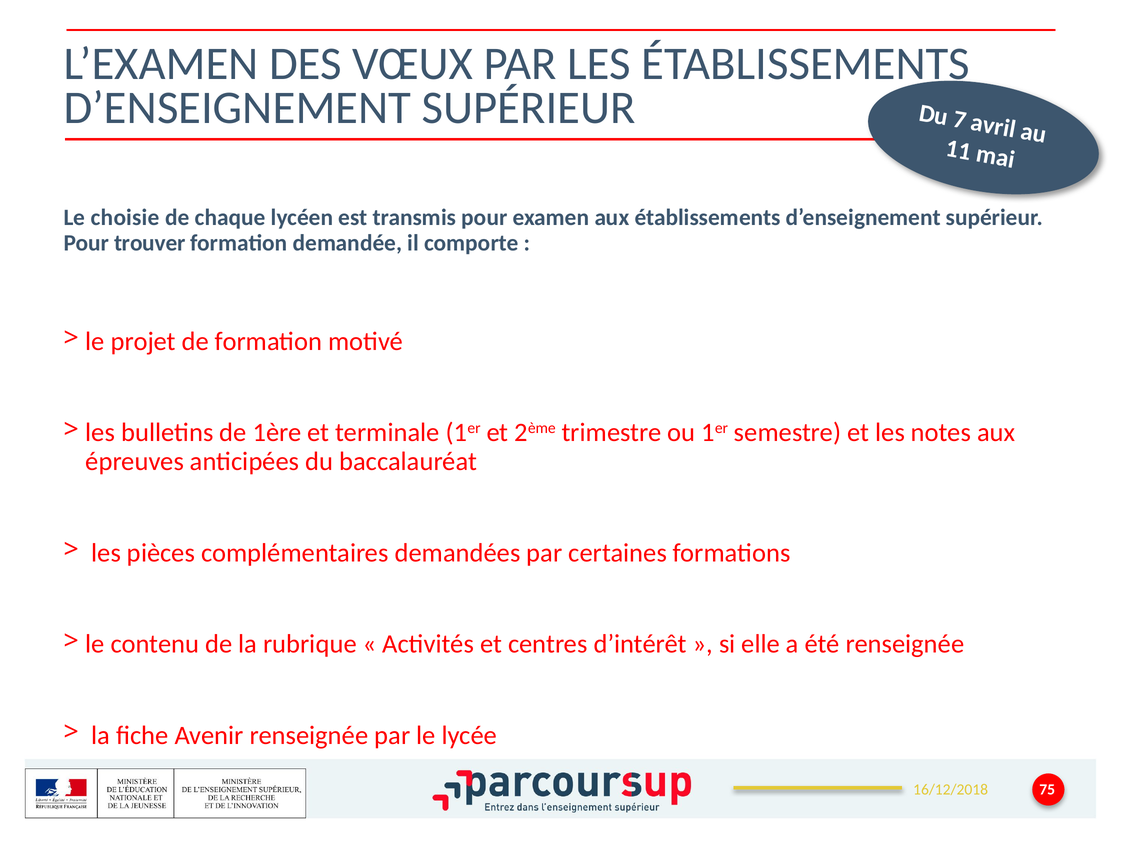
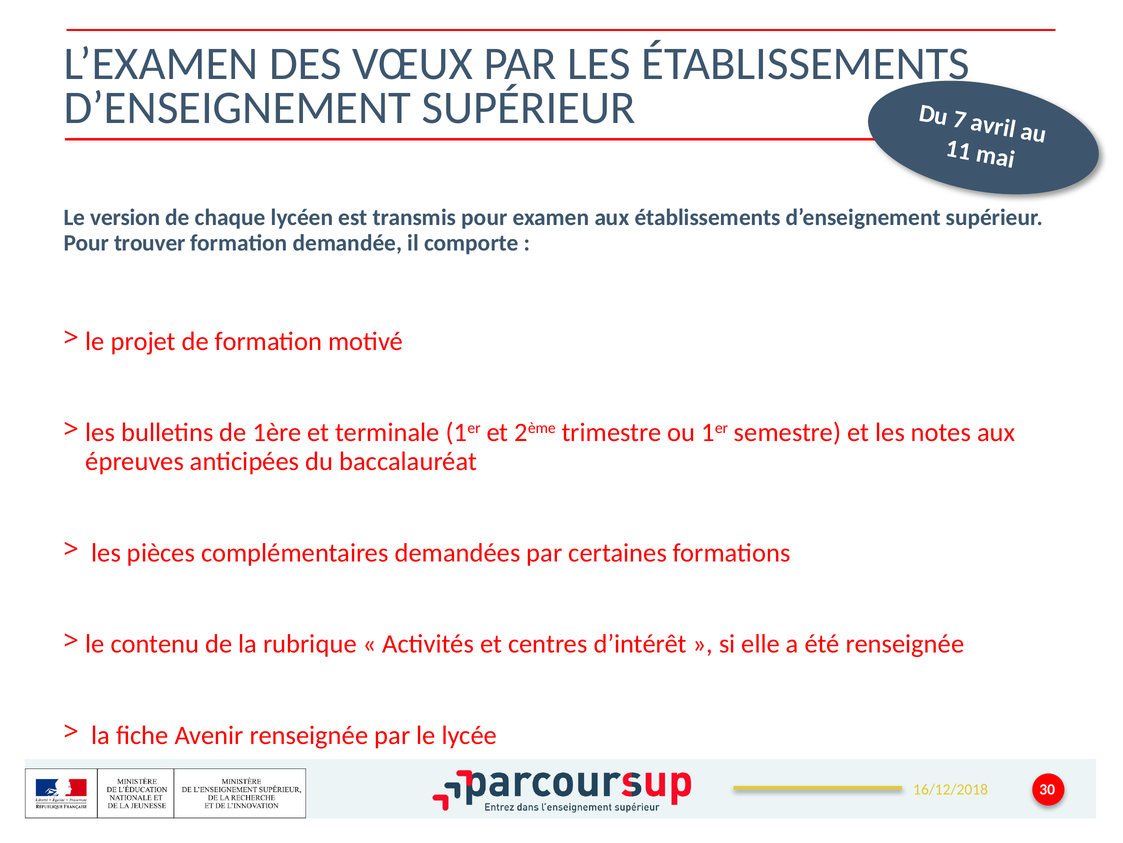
choisie: choisie -> version (125, 217)
75: 75 -> 30 (1047, 789)
